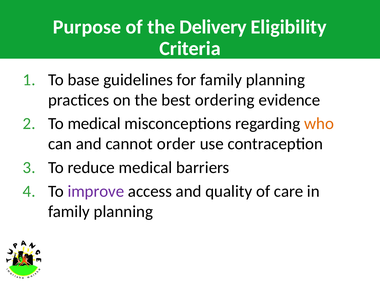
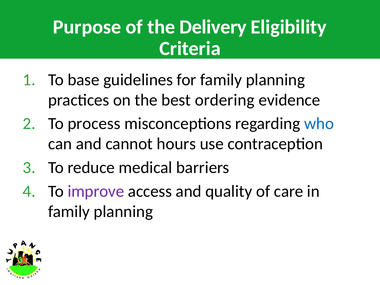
To medical: medical -> process (94, 124)
who colour: orange -> blue (319, 124)
order: order -> hours (176, 144)
